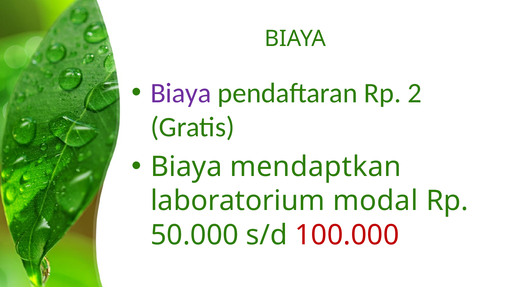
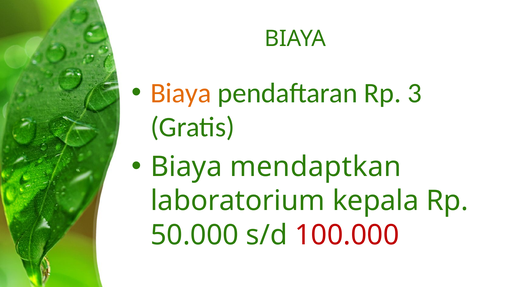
Biaya colour: purple -> orange (181, 93)
2: 2 -> 3 (415, 93)
modal: modal -> kepala (376, 201)
